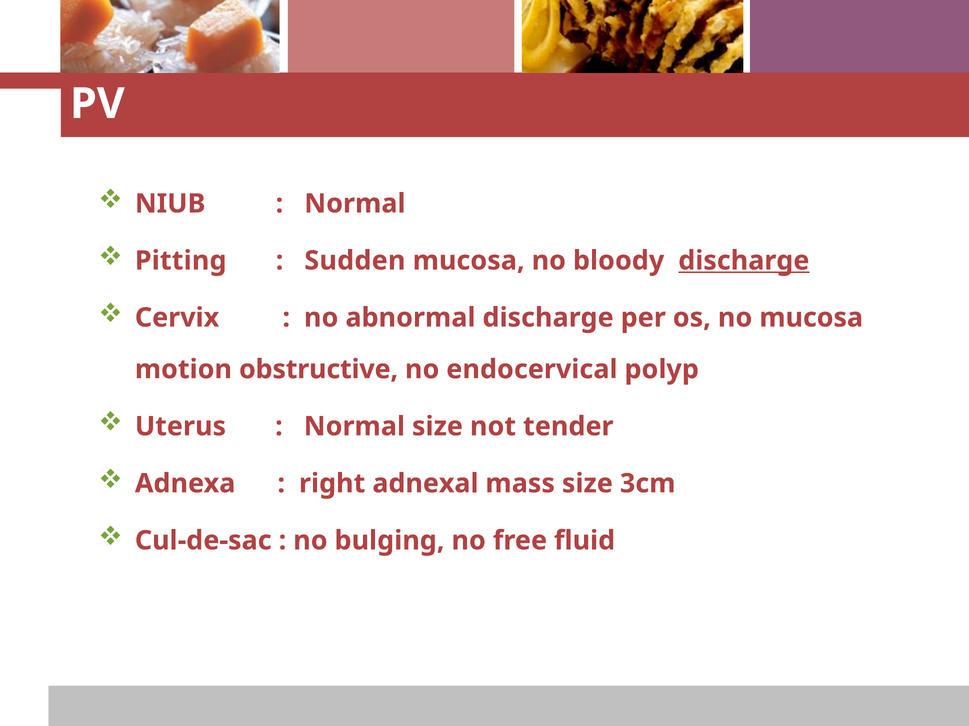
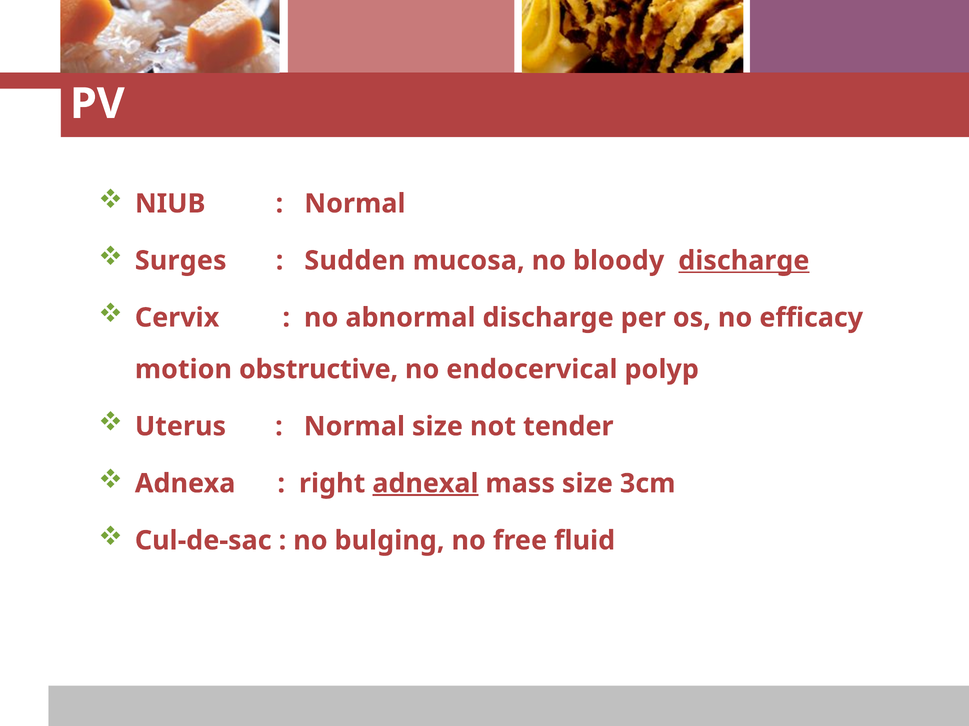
Pitting: Pitting -> Surges (181, 261)
no mucosa: mucosa -> efficacy (811, 318)
adnexal underline: none -> present (425, 484)
